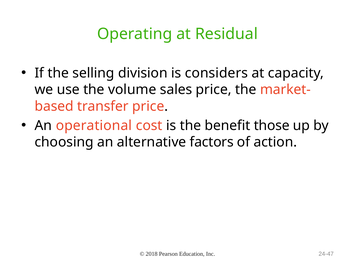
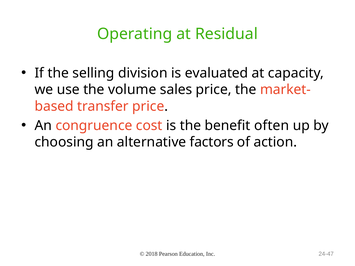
considers: considers -> evaluated (217, 73)
operational: operational -> congruence (94, 126)
those: those -> often (272, 126)
